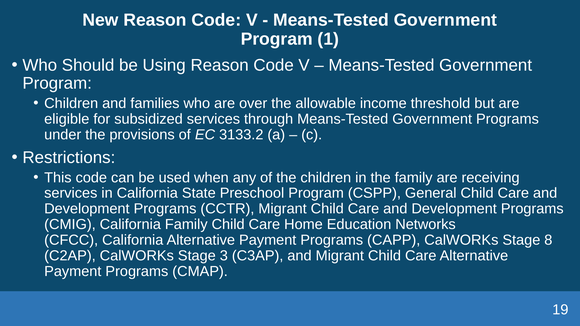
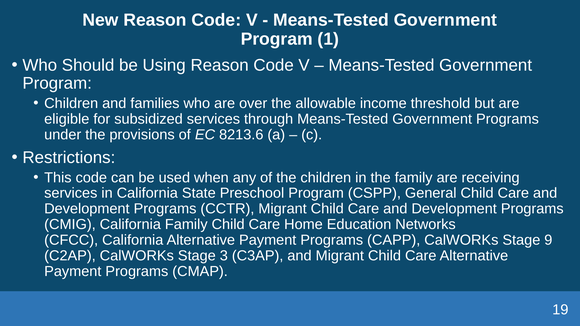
3133.2: 3133.2 -> 8213.6 (241, 135)
8: 8 -> 9 (548, 240)
